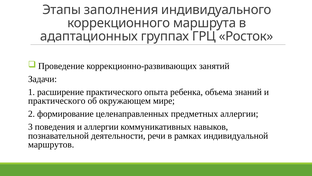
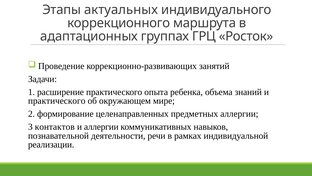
заполнения: заполнения -> актуальных (121, 10)
поведения: поведения -> контактов (55, 127)
маршрутов: маршрутов -> реализации (51, 144)
